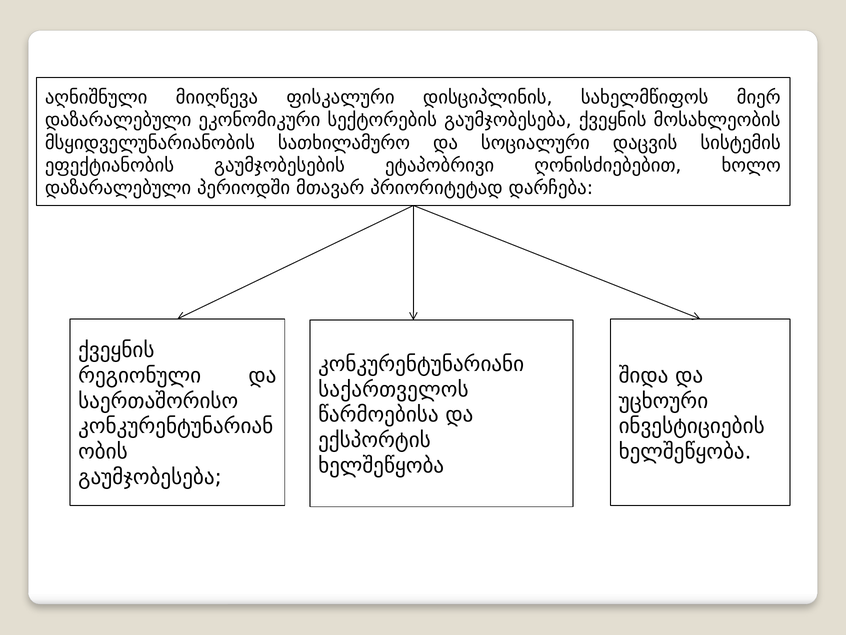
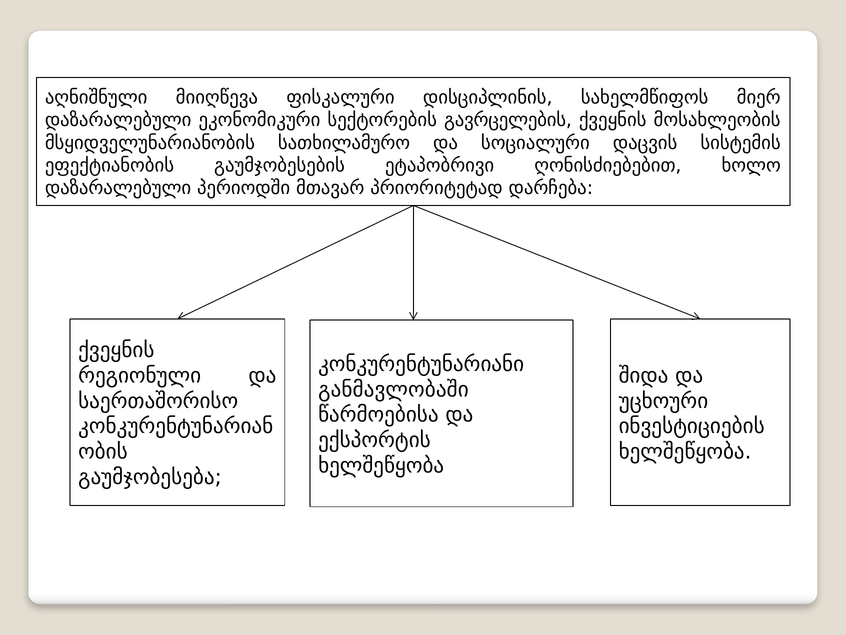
სექტორების გაუმჯობესება: გაუმჯობესება -> გავრცელების (508, 120)
საქართველოს: საქართველოს -> განმავლობაში (393, 389)
